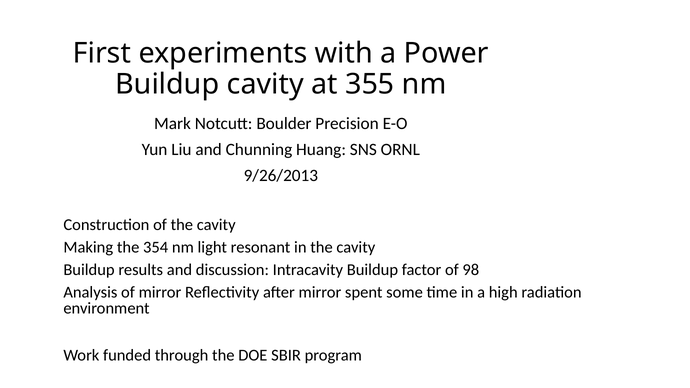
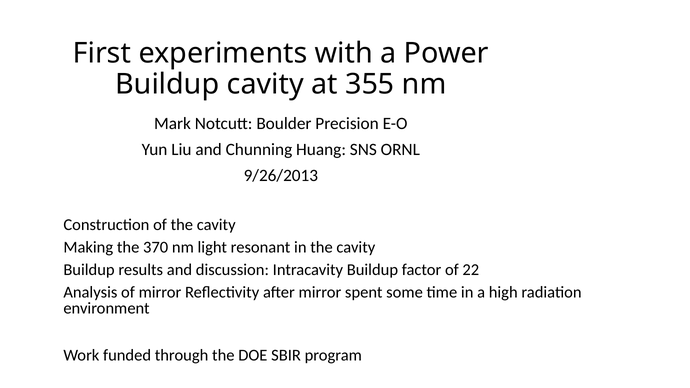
354: 354 -> 370 (156, 247)
98: 98 -> 22 (471, 270)
